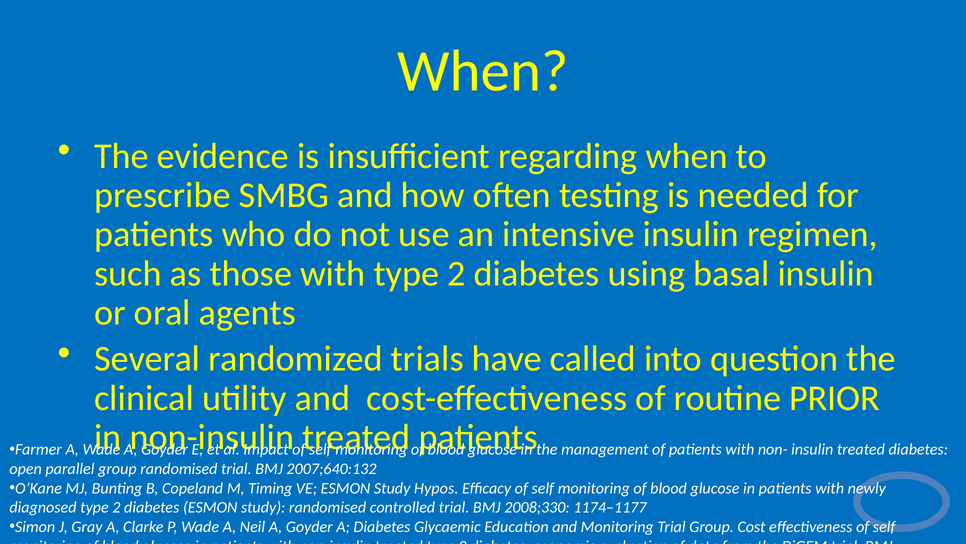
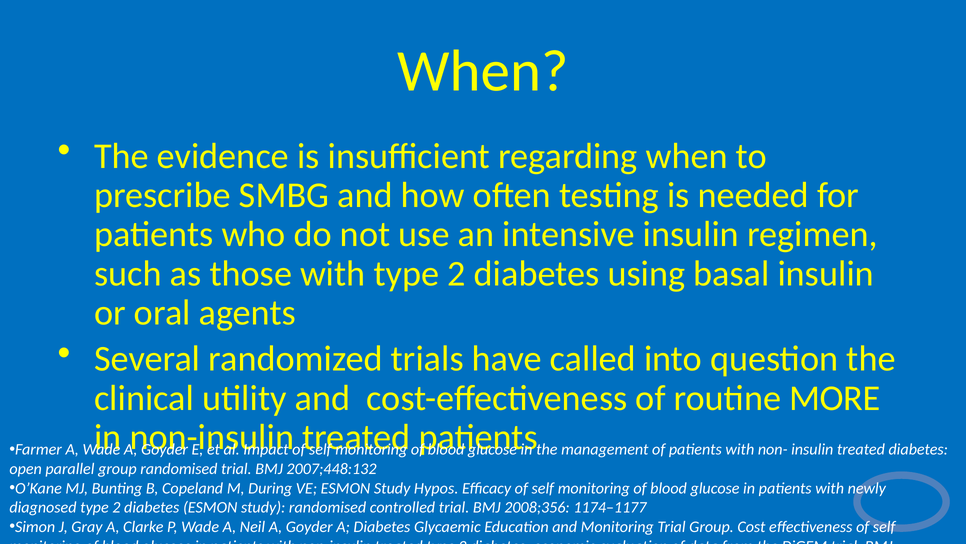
PRIOR: PRIOR -> MORE (835, 398)
2007;640:132: 2007;640:132 -> 2007;448:132 (332, 468)
Timing: Timing -> During (270, 488)
2008;330: 2008;330 -> 2008;356 (537, 507)
